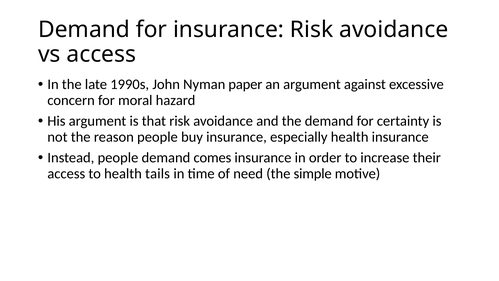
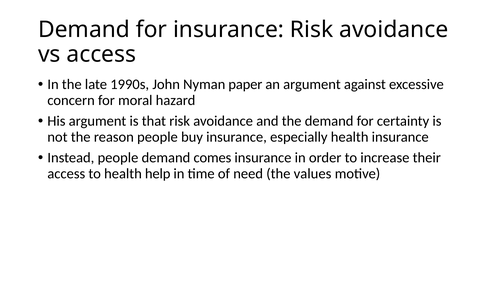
tails: tails -> help (158, 173)
simple: simple -> values (313, 173)
